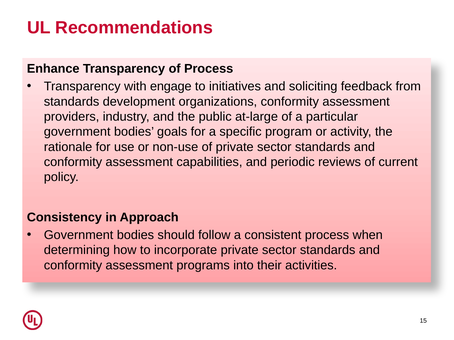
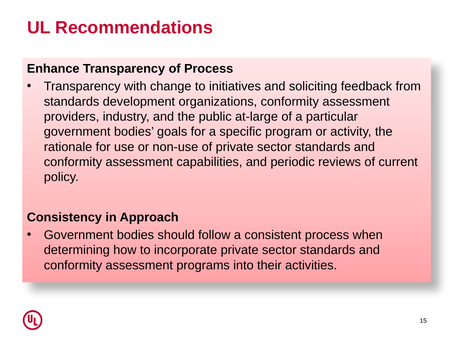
engage: engage -> change (171, 87)
